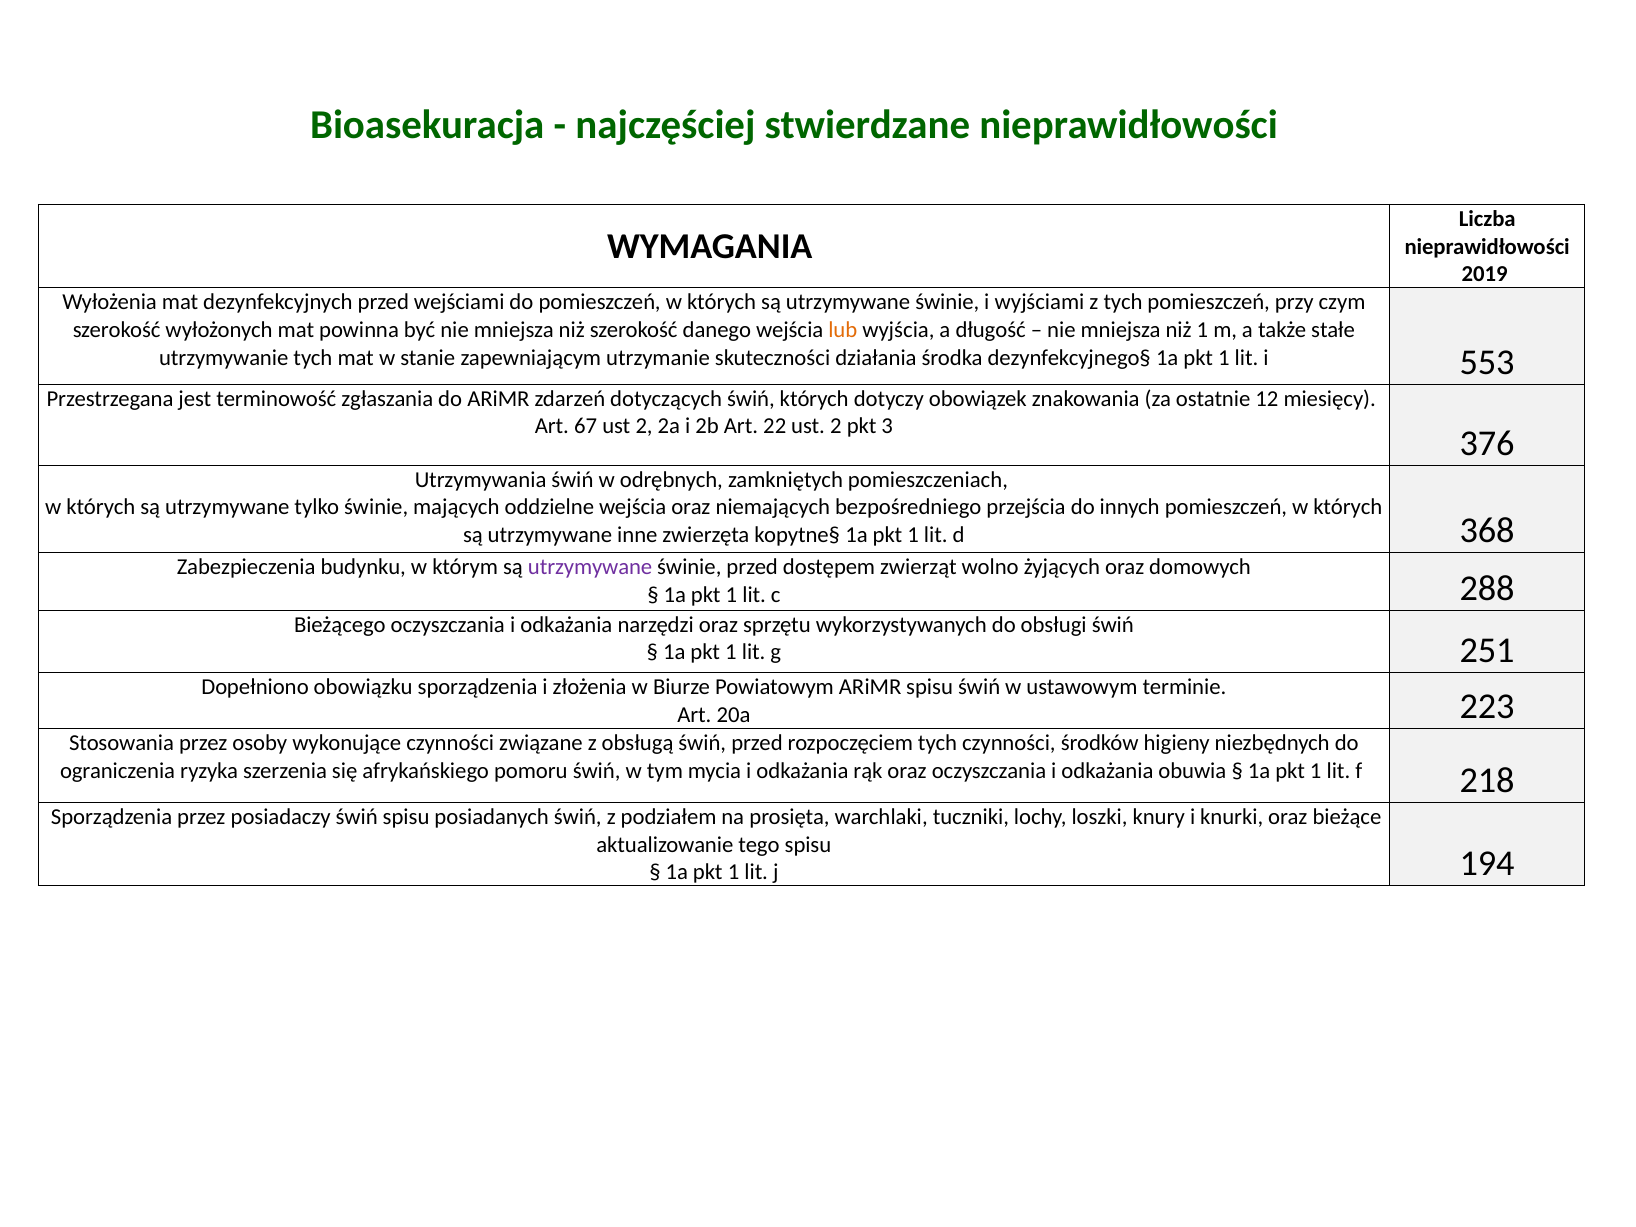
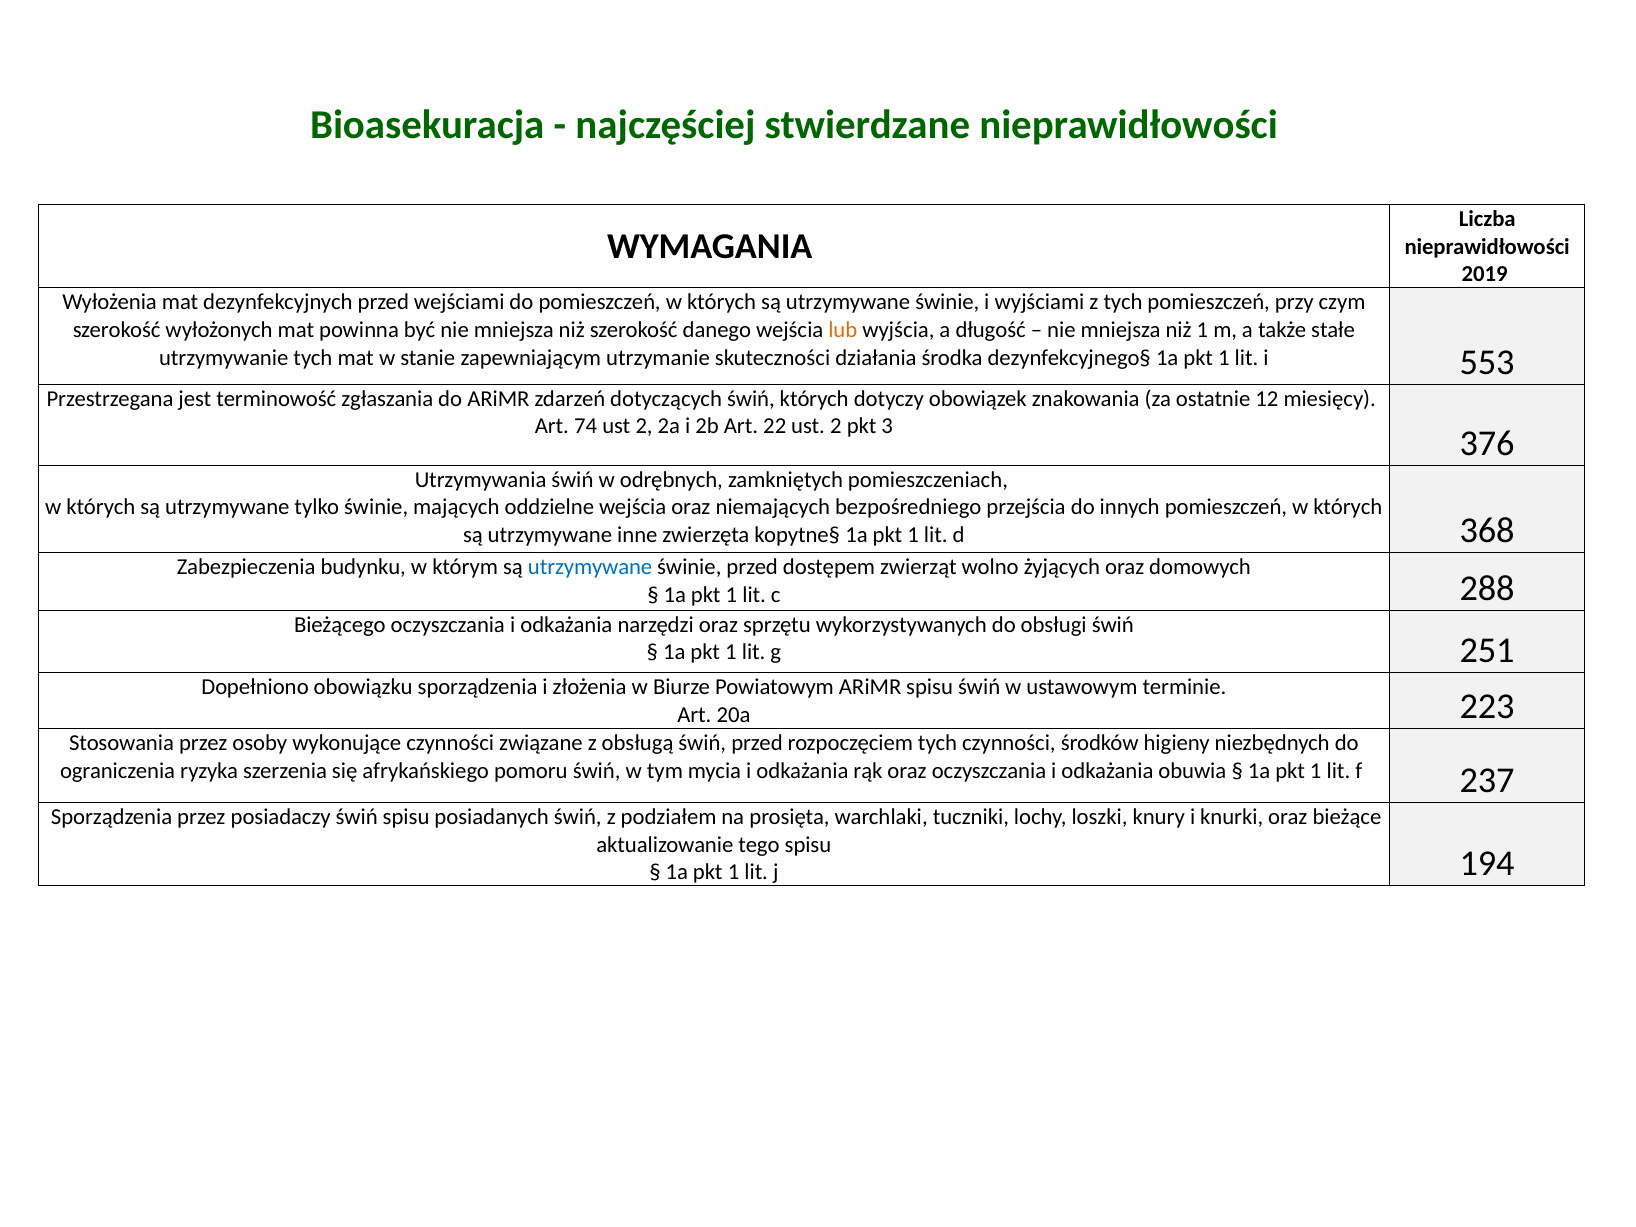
67: 67 -> 74 (586, 426)
utrzymywane colour: purple -> blue (590, 567)
218: 218 -> 237 (1487, 781)
